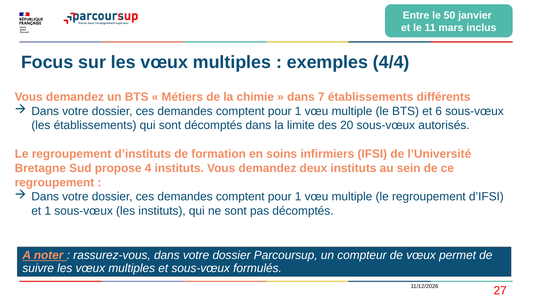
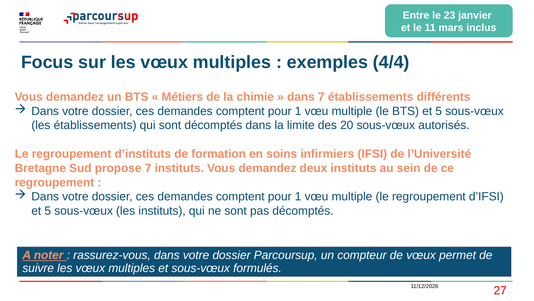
50: 50 -> 23 (450, 15)
BTS et 6: 6 -> 5 (439, 111)
propose 4: 4 -> 7 (148, 168)
1: 1 -> 5 (48, 211)
